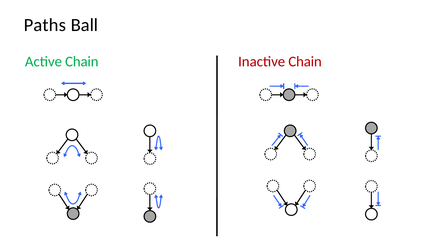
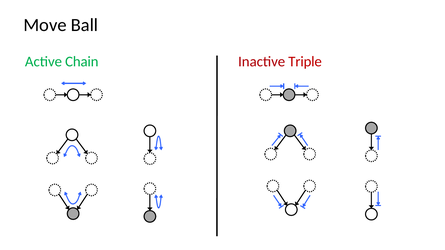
Paths: Paths -> Move (45, 25)
Inactive Chain: Chain -> Triple (305, 62)
